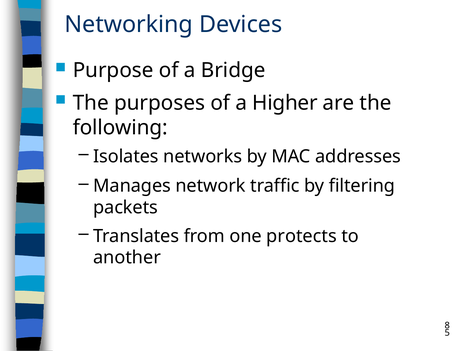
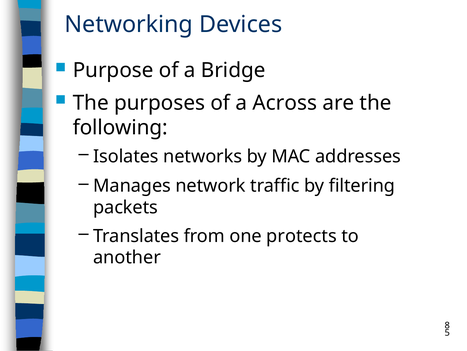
Higher: Higher -> Across (285, 103)
